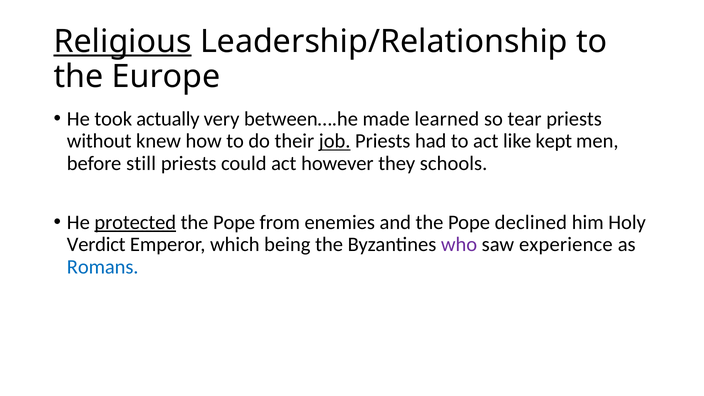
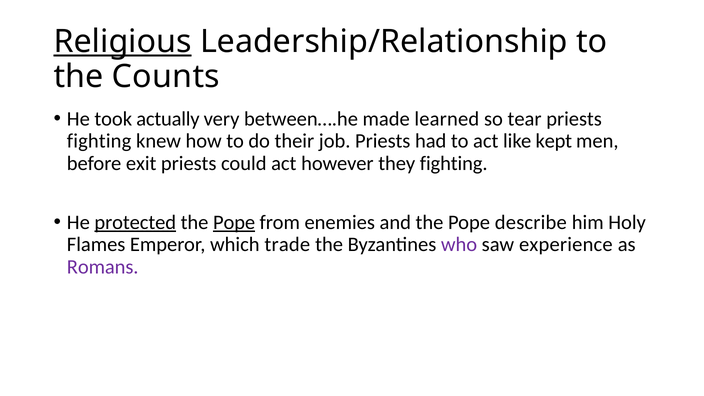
Europe: Europe -> Counts (166, 77)
without: without -> fighting (99, 141)
job underline: present -> none (335, 141)
still: still -> exit (141, 163)
they schools: schools -> fighting (454, 163)
Pope underline: none -> present (234, 222)
declined: declined -> describe (531, 222)
Verdict: Verdict -> Flames (96, 245)
being: being -> trade (287, 245)
Romans colour: blue -> purple (103, 267)
